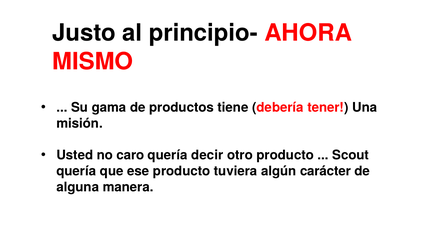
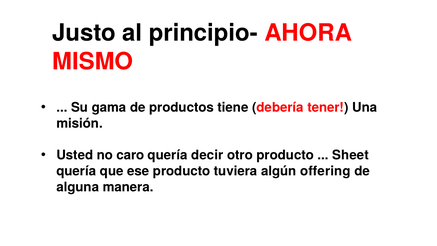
Scout: Scout -> Sheet (351, 155)
carácter: carácter -> offering (325, 171)
